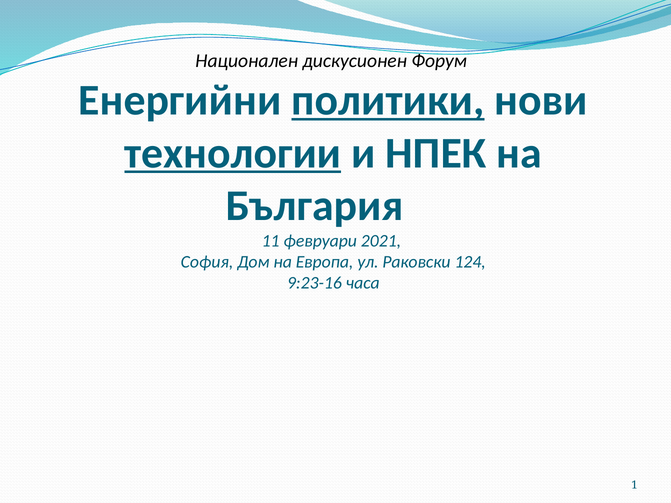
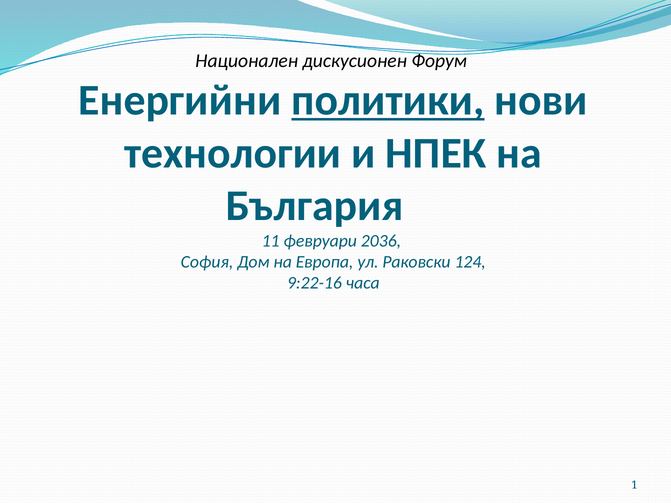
технологии underline: present -> none (233, 153)
2021: 2021 -> 2036 (381, 241)
9:23-16: 9:23-16 -> 9:22-16 (314, 283)
